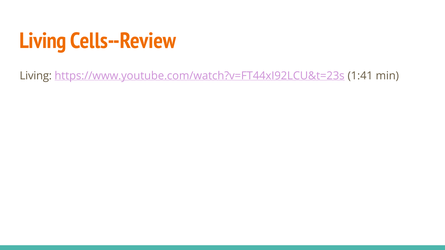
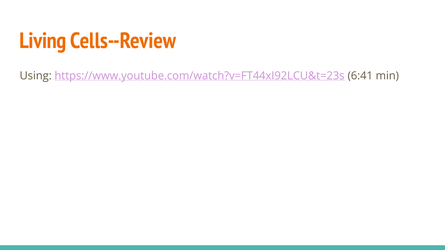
Living: Living -> Using (36, 76)
1:41: 1:41 -> 6:41 (360, 76)
